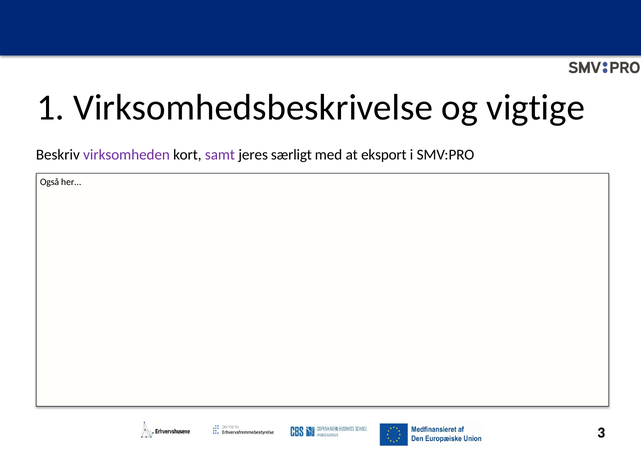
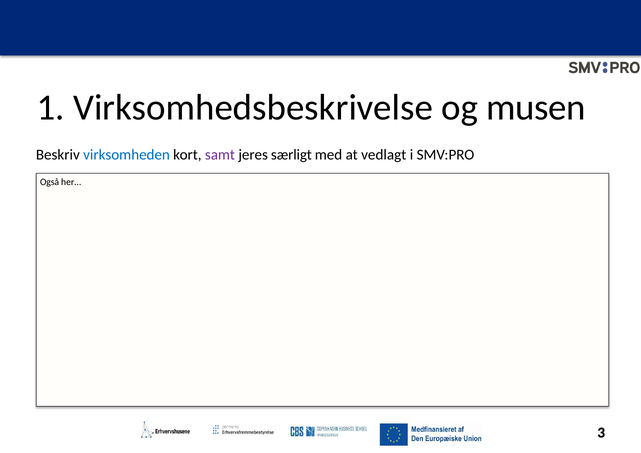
vigtige: vigtige -> musen (536, 108)
virksomheden colour: purple -> blue (127, 155)
eksport: eksport -> vedlagt (384, 155)
